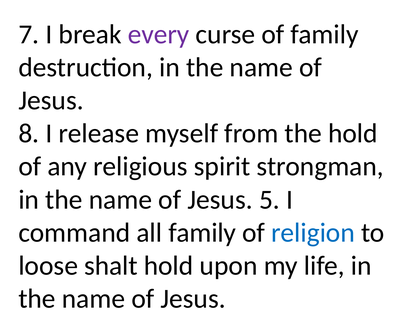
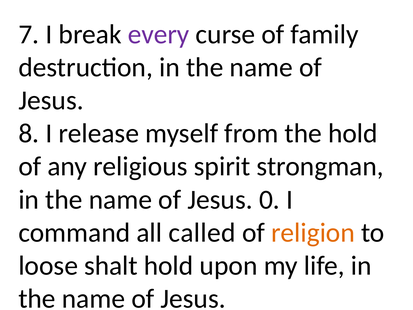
5: 5 -> 0 (269, 199)
all family: family -> called (202, 232)
religion colour: blue -> orange (313, 232)
